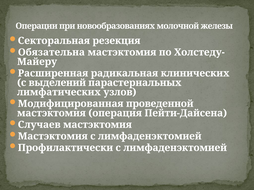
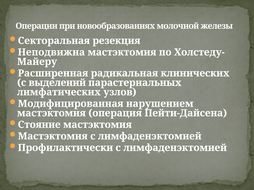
Обязательна: Обязательна -> Неподвижна (51, 52)
проведенной: проведенной -> нарушением (160, 104)
Случаев: Случаев -> Стояние (39, 125)
